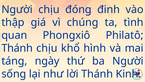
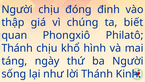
tình: tình -> biết (133, 22)
